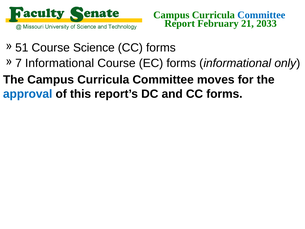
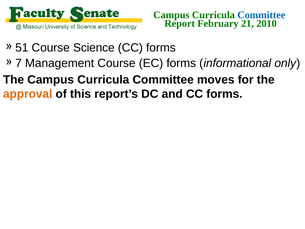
2033: 2033 -> 2010 (267, 24)
Informational: Informational -> Management (60, 63)
approval colour: blue -> orange (28, 94)
